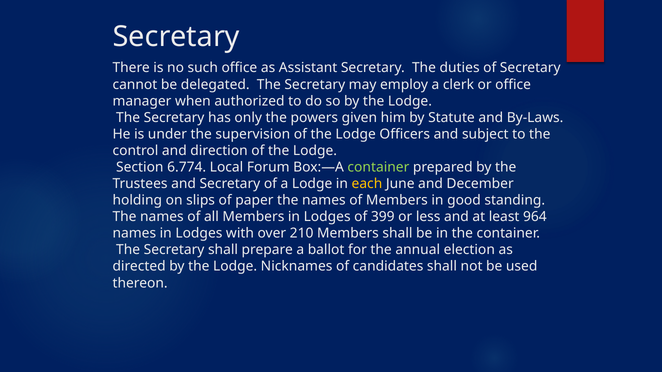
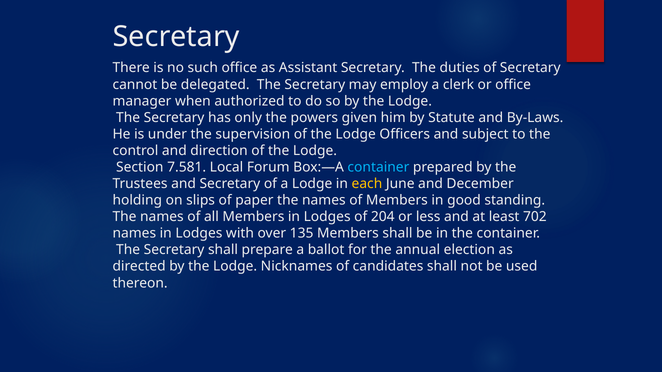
6.774: 6.774 -> 7.581 (187, 167)
container colour: light green -> light blue (378, 167)
399: 399 -> 204 (383, 217)
964: 964 -> 702 (535, 217)
210: 210 -> 135 (302, 234)
